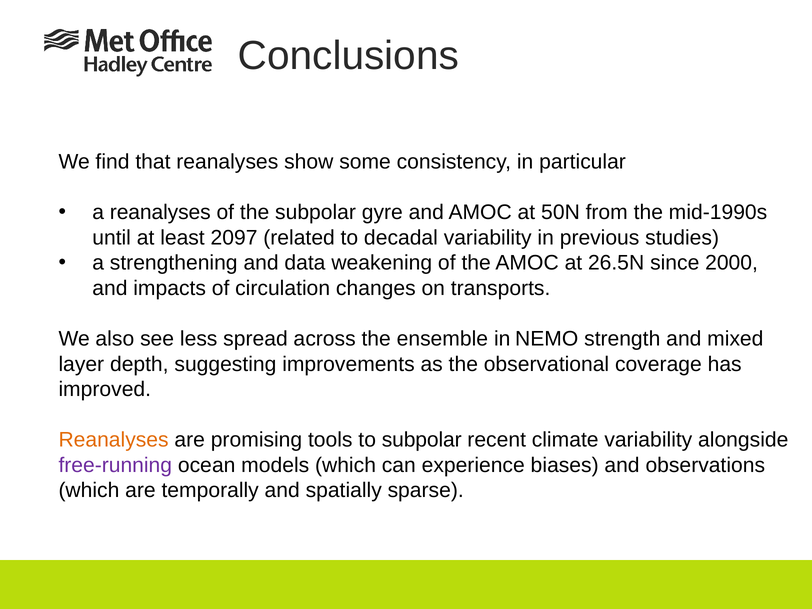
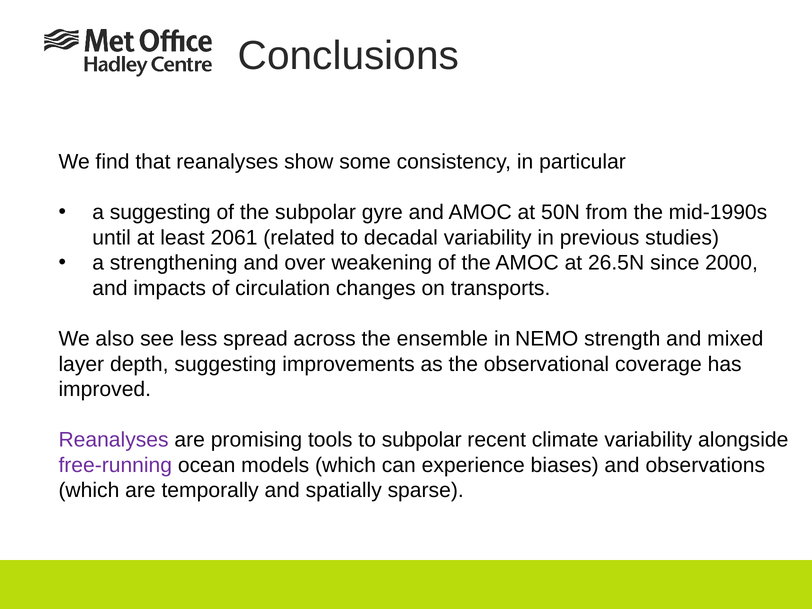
a reanalyses: reanalyses -> suggesting (160, 212)
2097: 2097 -> 2061 (234, 238)
data: data -> over (305, 263)
Reanalyses colour: orange -> purple (114, 440)
